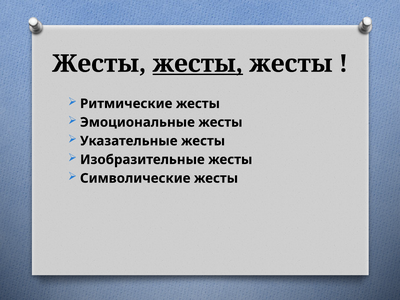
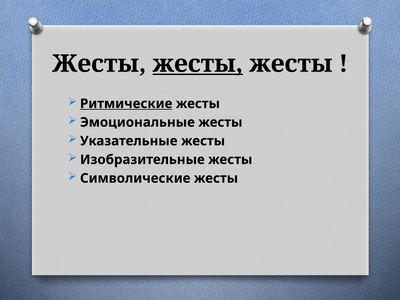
Ритмические underline: none -> present (126, 104)
